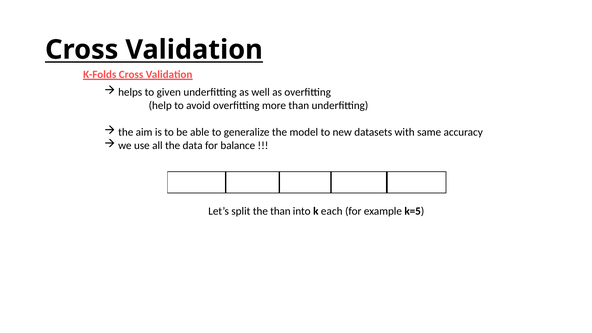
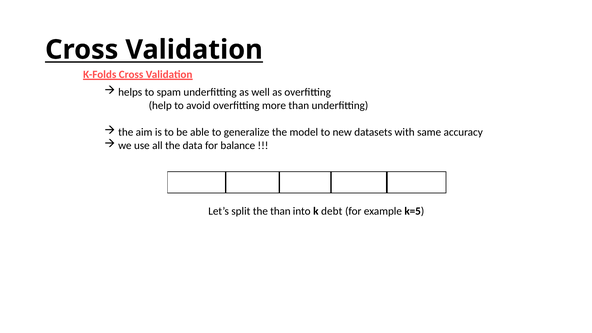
given: given -> spam (169, 92)
each: each -> debt (332, 211)
